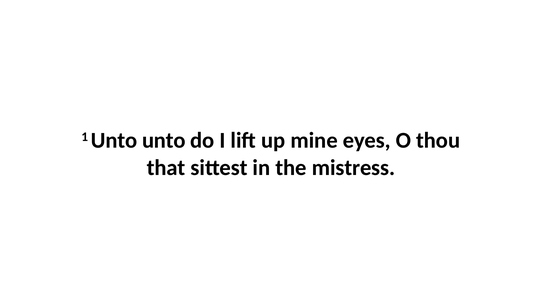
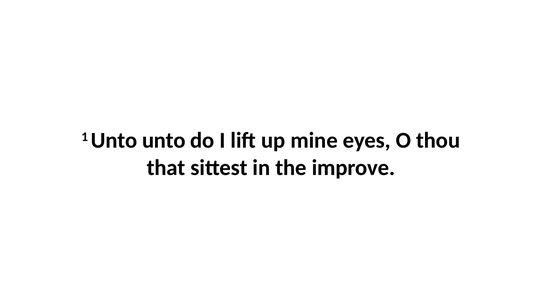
mistress: mistress -> improve (353, 168)
